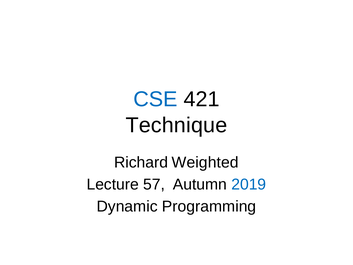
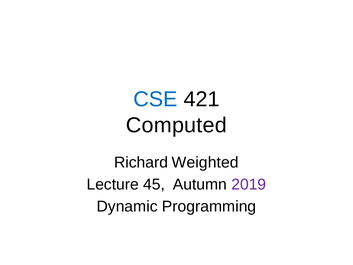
Technique: Technique -> Computed (176, 125)
57: 57 -> 45 (154, 184)
2019 colour: blue -> purple (249, 184)
